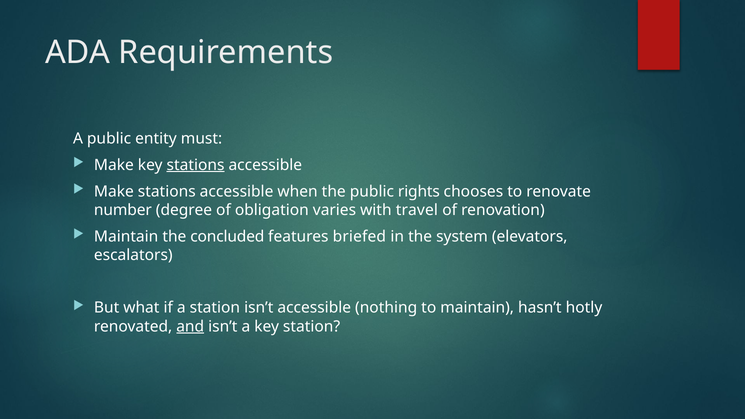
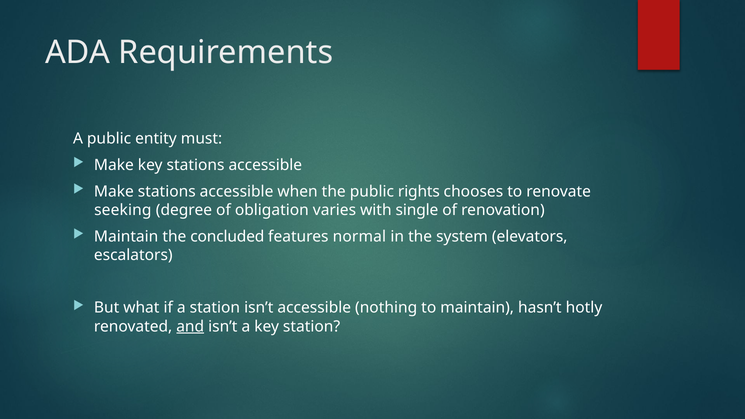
stations underline: present -> none (196, 165)
number: number -> seeking (123, 210)
travel: travel -> single (417, 210)
briefed: briefed -> normal (359, 236)
